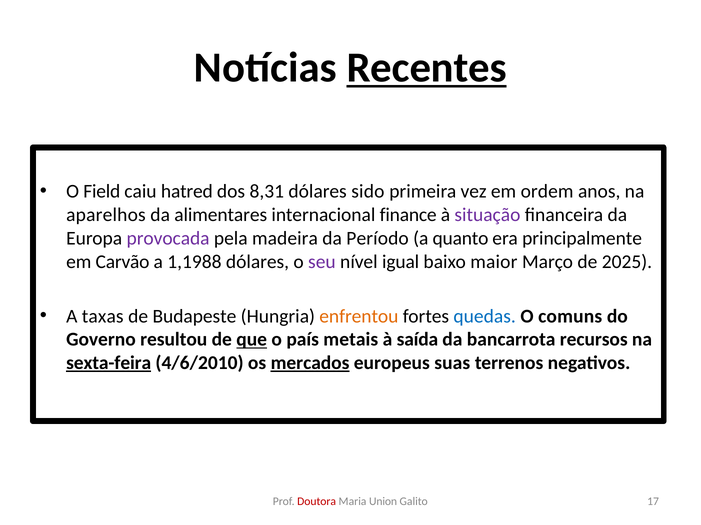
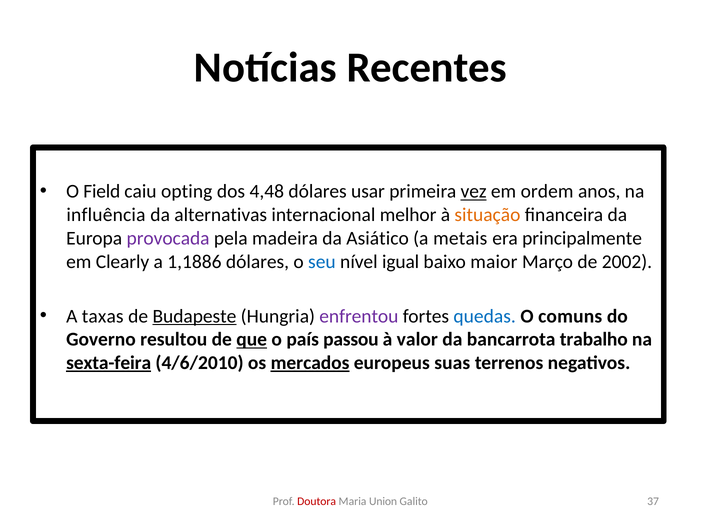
Recentes underline: present -> none (427, 68)
hatred: hatred -> opting (187, 192)
8,31: 8,31 -> 4,48 (267, 192)
sido: sido -> usar (368, 192)
vez underline: none -> present (474, 192)
aparelhos: aparelhos -> influência (106, 215)
alimentares: alimentares -> alternativas (221, 215)
finance: finance -> melhor (408, 215)
situação colour: purple -> orange (487, 215)
Período: Período -> Asiático (378, 239)
quanto: quanto -> metais (460, 239)
Carvão: Carvão -> Clearly (123, 262)
1,1988: 1,1988 -> 1,1886 (194, 262)
seu colour: purple -> blue (322, 262)
2025: 2025 -> 2002 (627, 262)
Budapeste underline: none -> present (194, 317)
enfrentou colour: orange -> purple (359, 317)
metais: metais -> passou (351, 340)
saída: saída -> valor (417, 340)
recursos: recursos -> trabalho (594, 340)
17: 17 -> 37 (653, 502)
